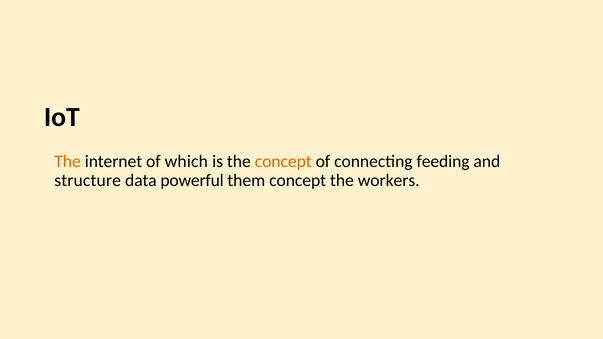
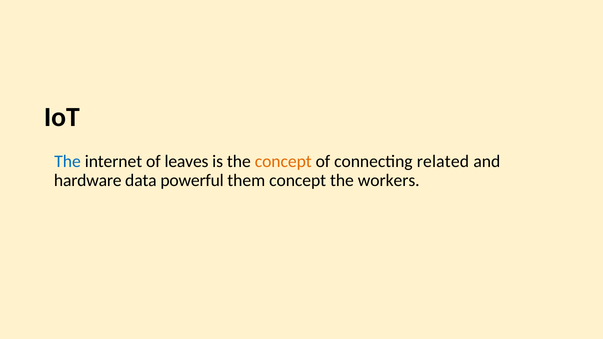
The colour: orange -> blue (68, 162)
which: which -> leaves (187, 162)
feeding: feeding -> related (443, 162)
structure: structure -> hardware (88, 181)
